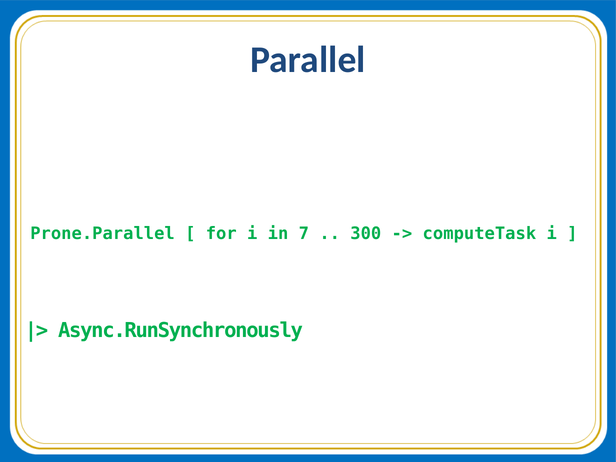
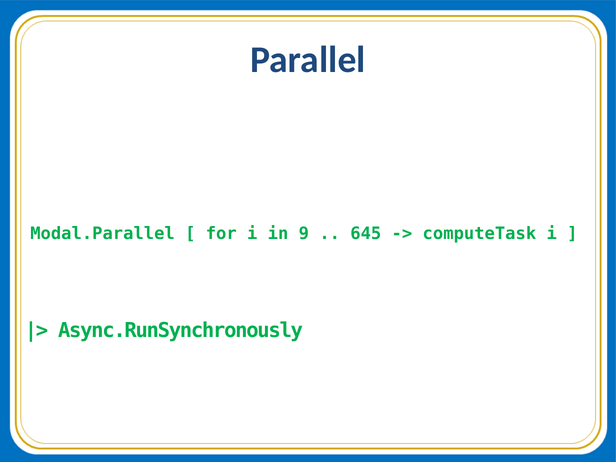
Prone.Parallel: Prone.Parallel -> Modal.Parallel (103, 234)
7: 7 -> 9 (304, 234)
300: 300 -> 645 (366, 234)
